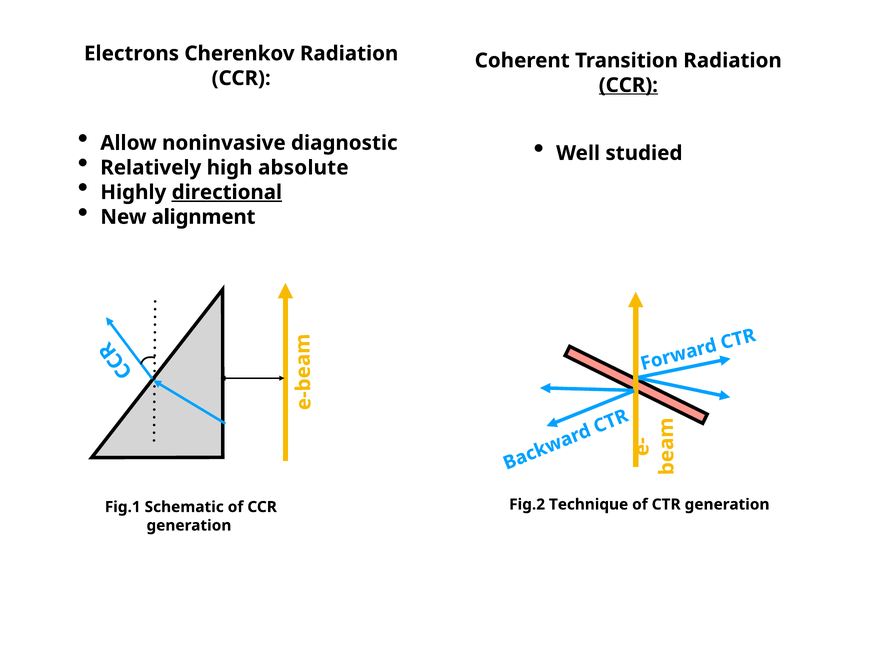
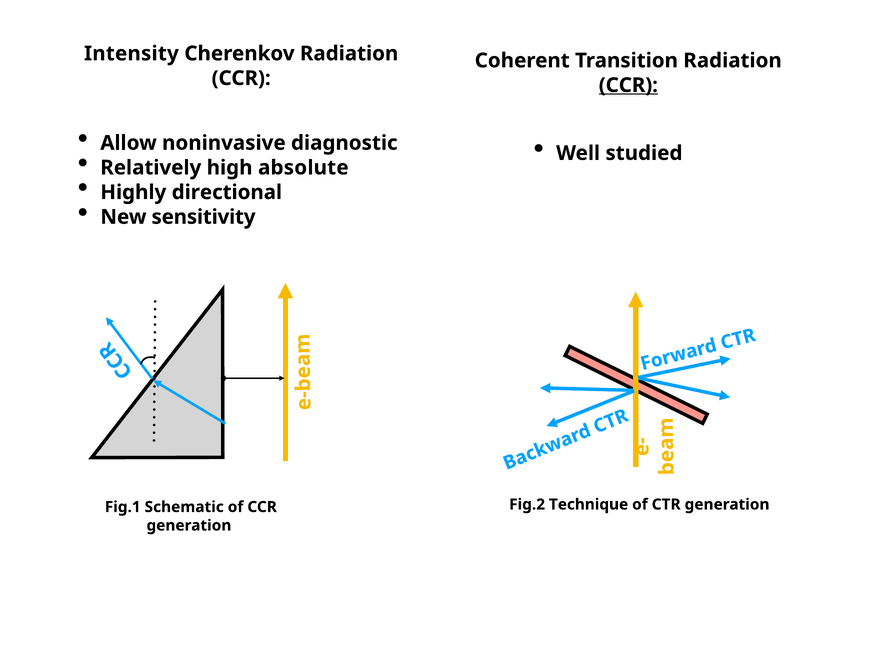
Electrons: Electrons -> Intensity (131, 54)
directional underline: present -> none (227, 192)
alignment: alignment -> sensitivity (204, 217)
